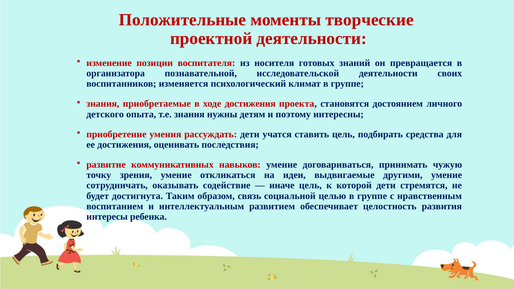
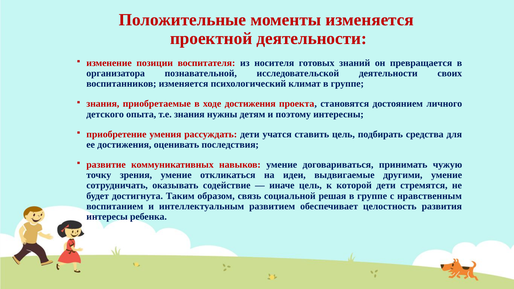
моменты творческие: творческие -> изменяется (370, 20)
целью: целью -> решая (332, 196)
